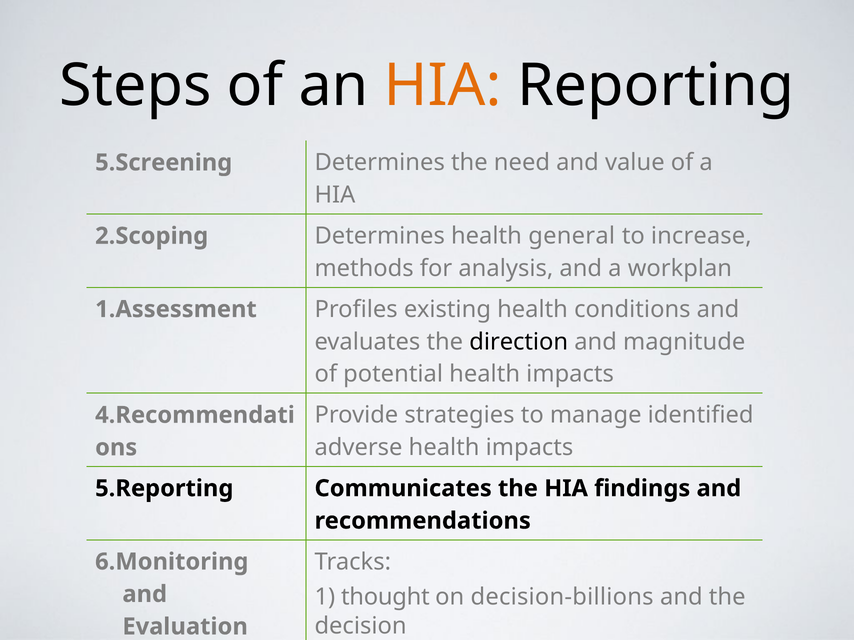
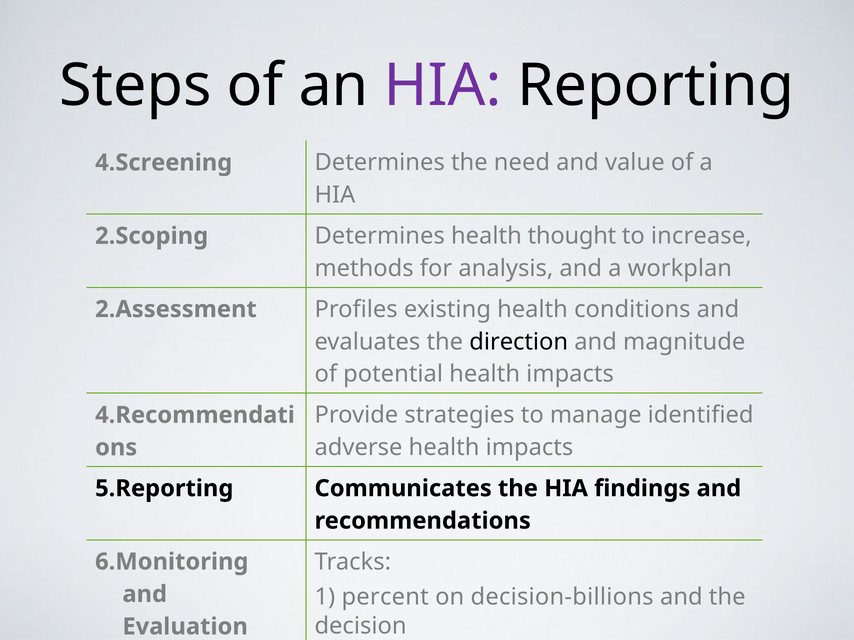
HIA colour: orange -> purple (443, 86)
5.Screening: 5.Screening -> 4.Screening (164, 163)
general: general -> thought (572, 236)
1.Assessment: 1.Assessment -> 2.Assessment (176, 310)
thought: thought -> percent (385, 597)
